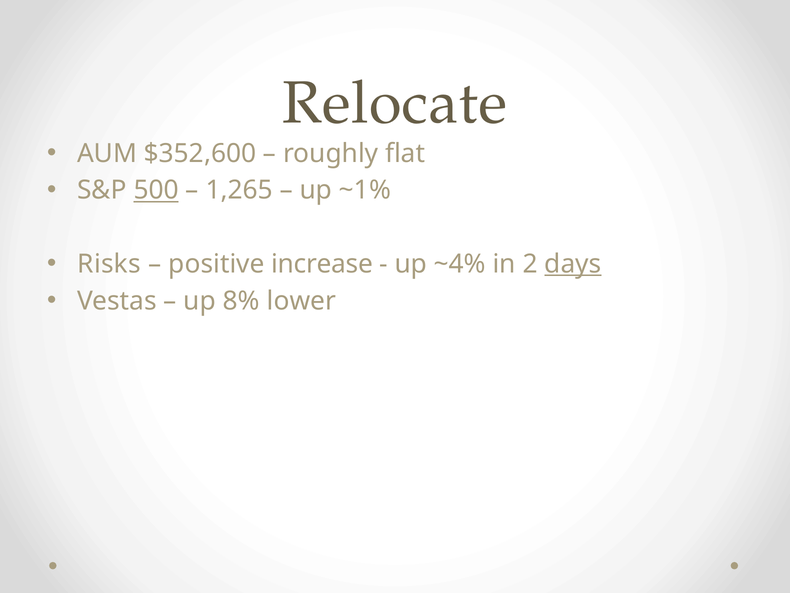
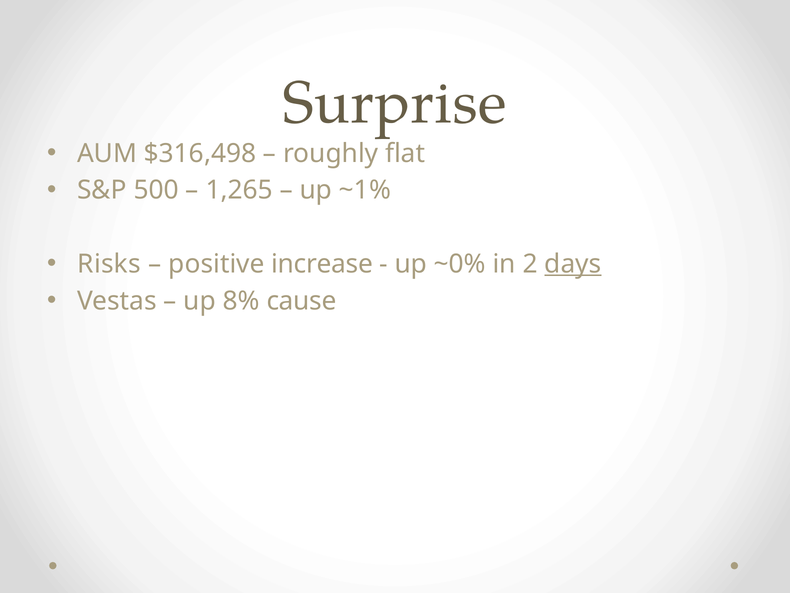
Relocate: Relocate -> Surprise (395, 103)
$352,600: $352,600 -> $316,498 (200, 153)
500 underline: present -> none (156, 190)
~4%: ~4% -> ~0% (460, 264)
lower: lower -> cause (302, 301)
